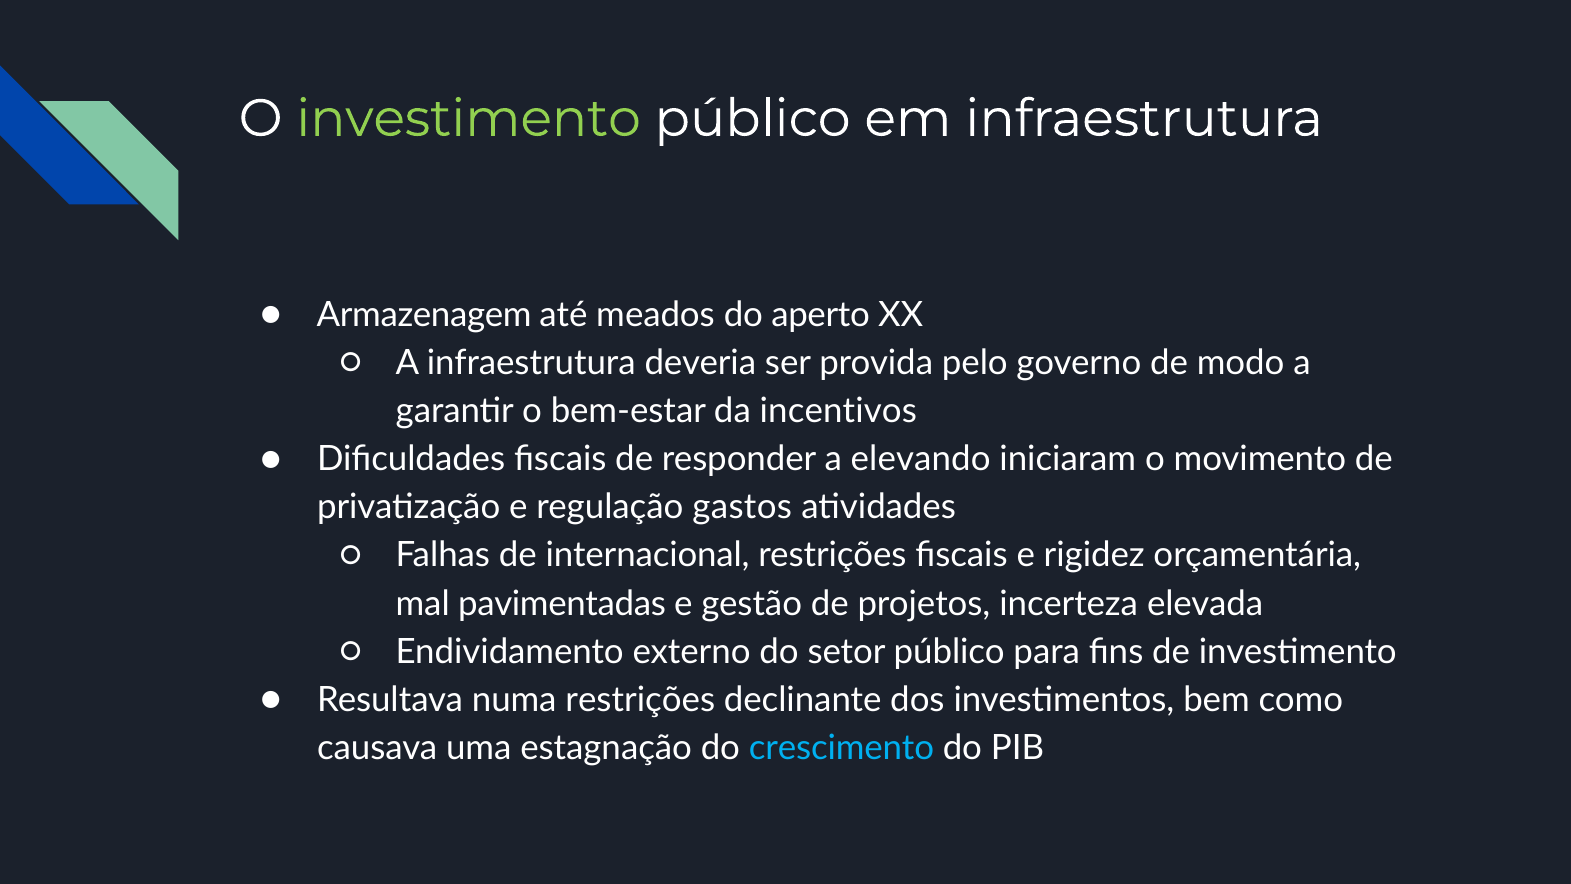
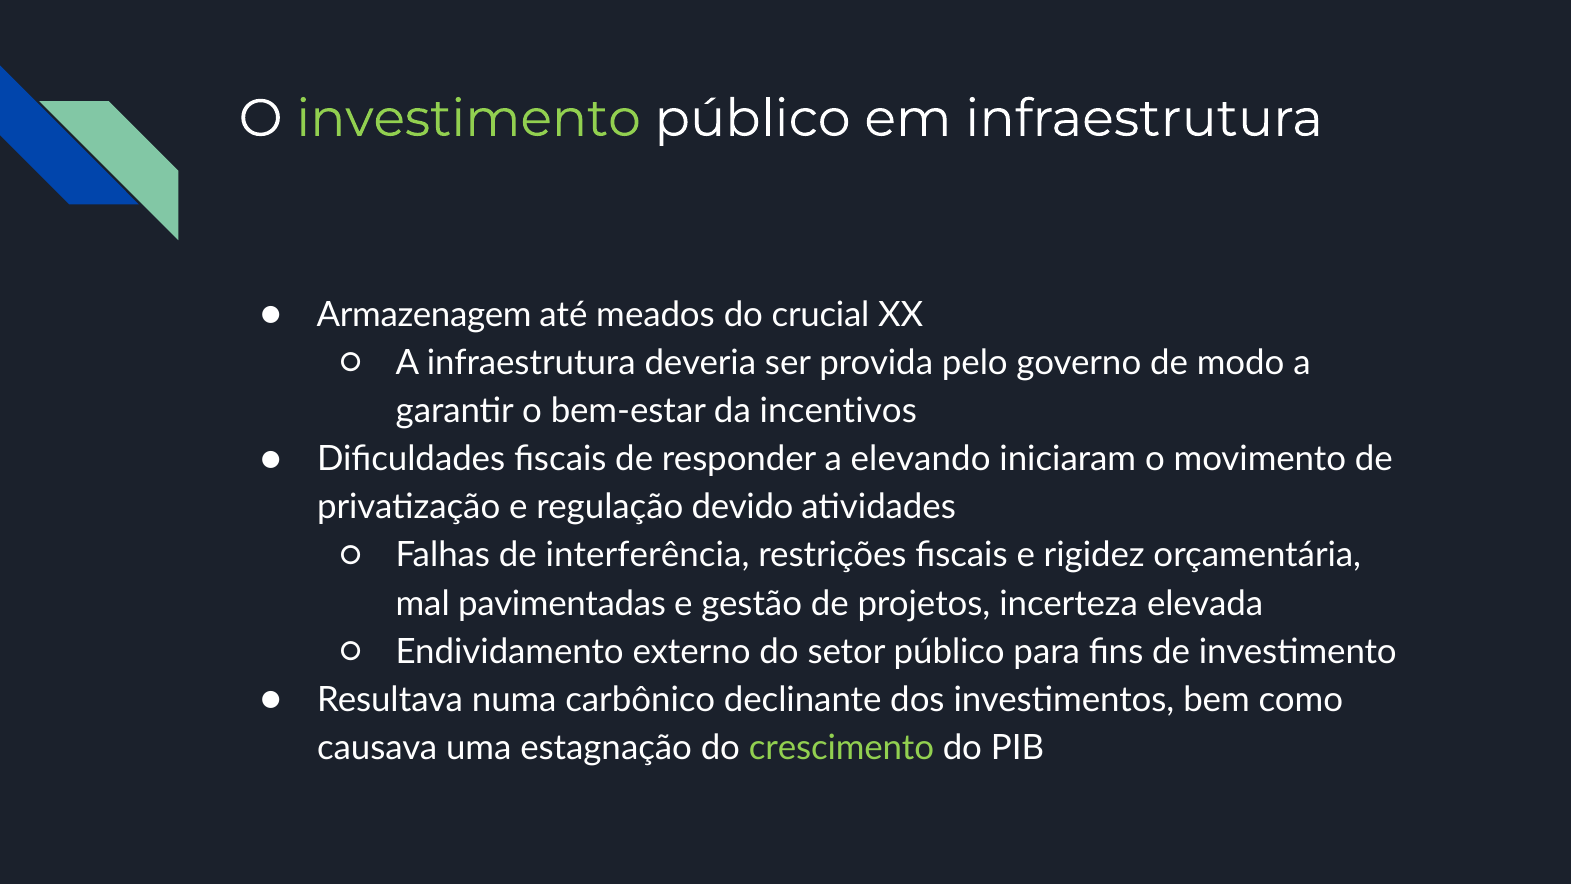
aperto: aperto -> crucial (821, 315)
gastos: gastos -> devido (743, 507)
internacional: internacional -> interferência (648, 555)
numa restrições: restrições -> carbônico (640, 700)
crescimento colour: light blue -> light green (841, 748)
